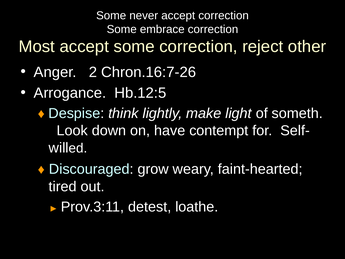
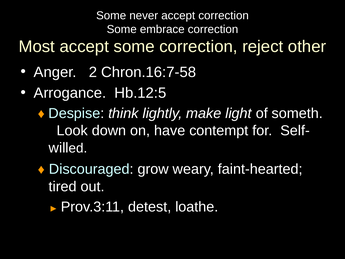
Chron.16:7-26: Chron.16:7-26 -> Chron.16:7-58 (149, 72)
